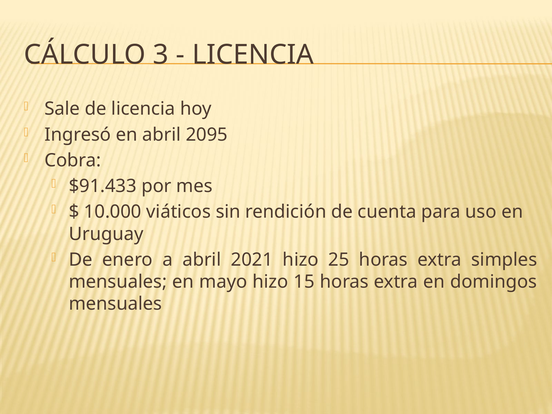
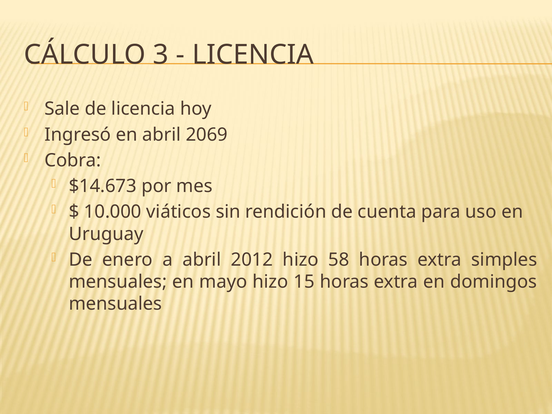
2095: 2095 -> 2069 (207, 135)
$91.433: $91.433 -> $14.673 (103, 186)
2021: 2021 -> 2012 (252, 260)
25: 25 -> 58 (339, 260)
